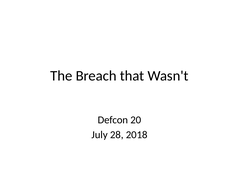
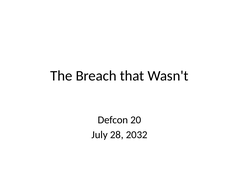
2018: 2018 -> 2032 (137, 135)
